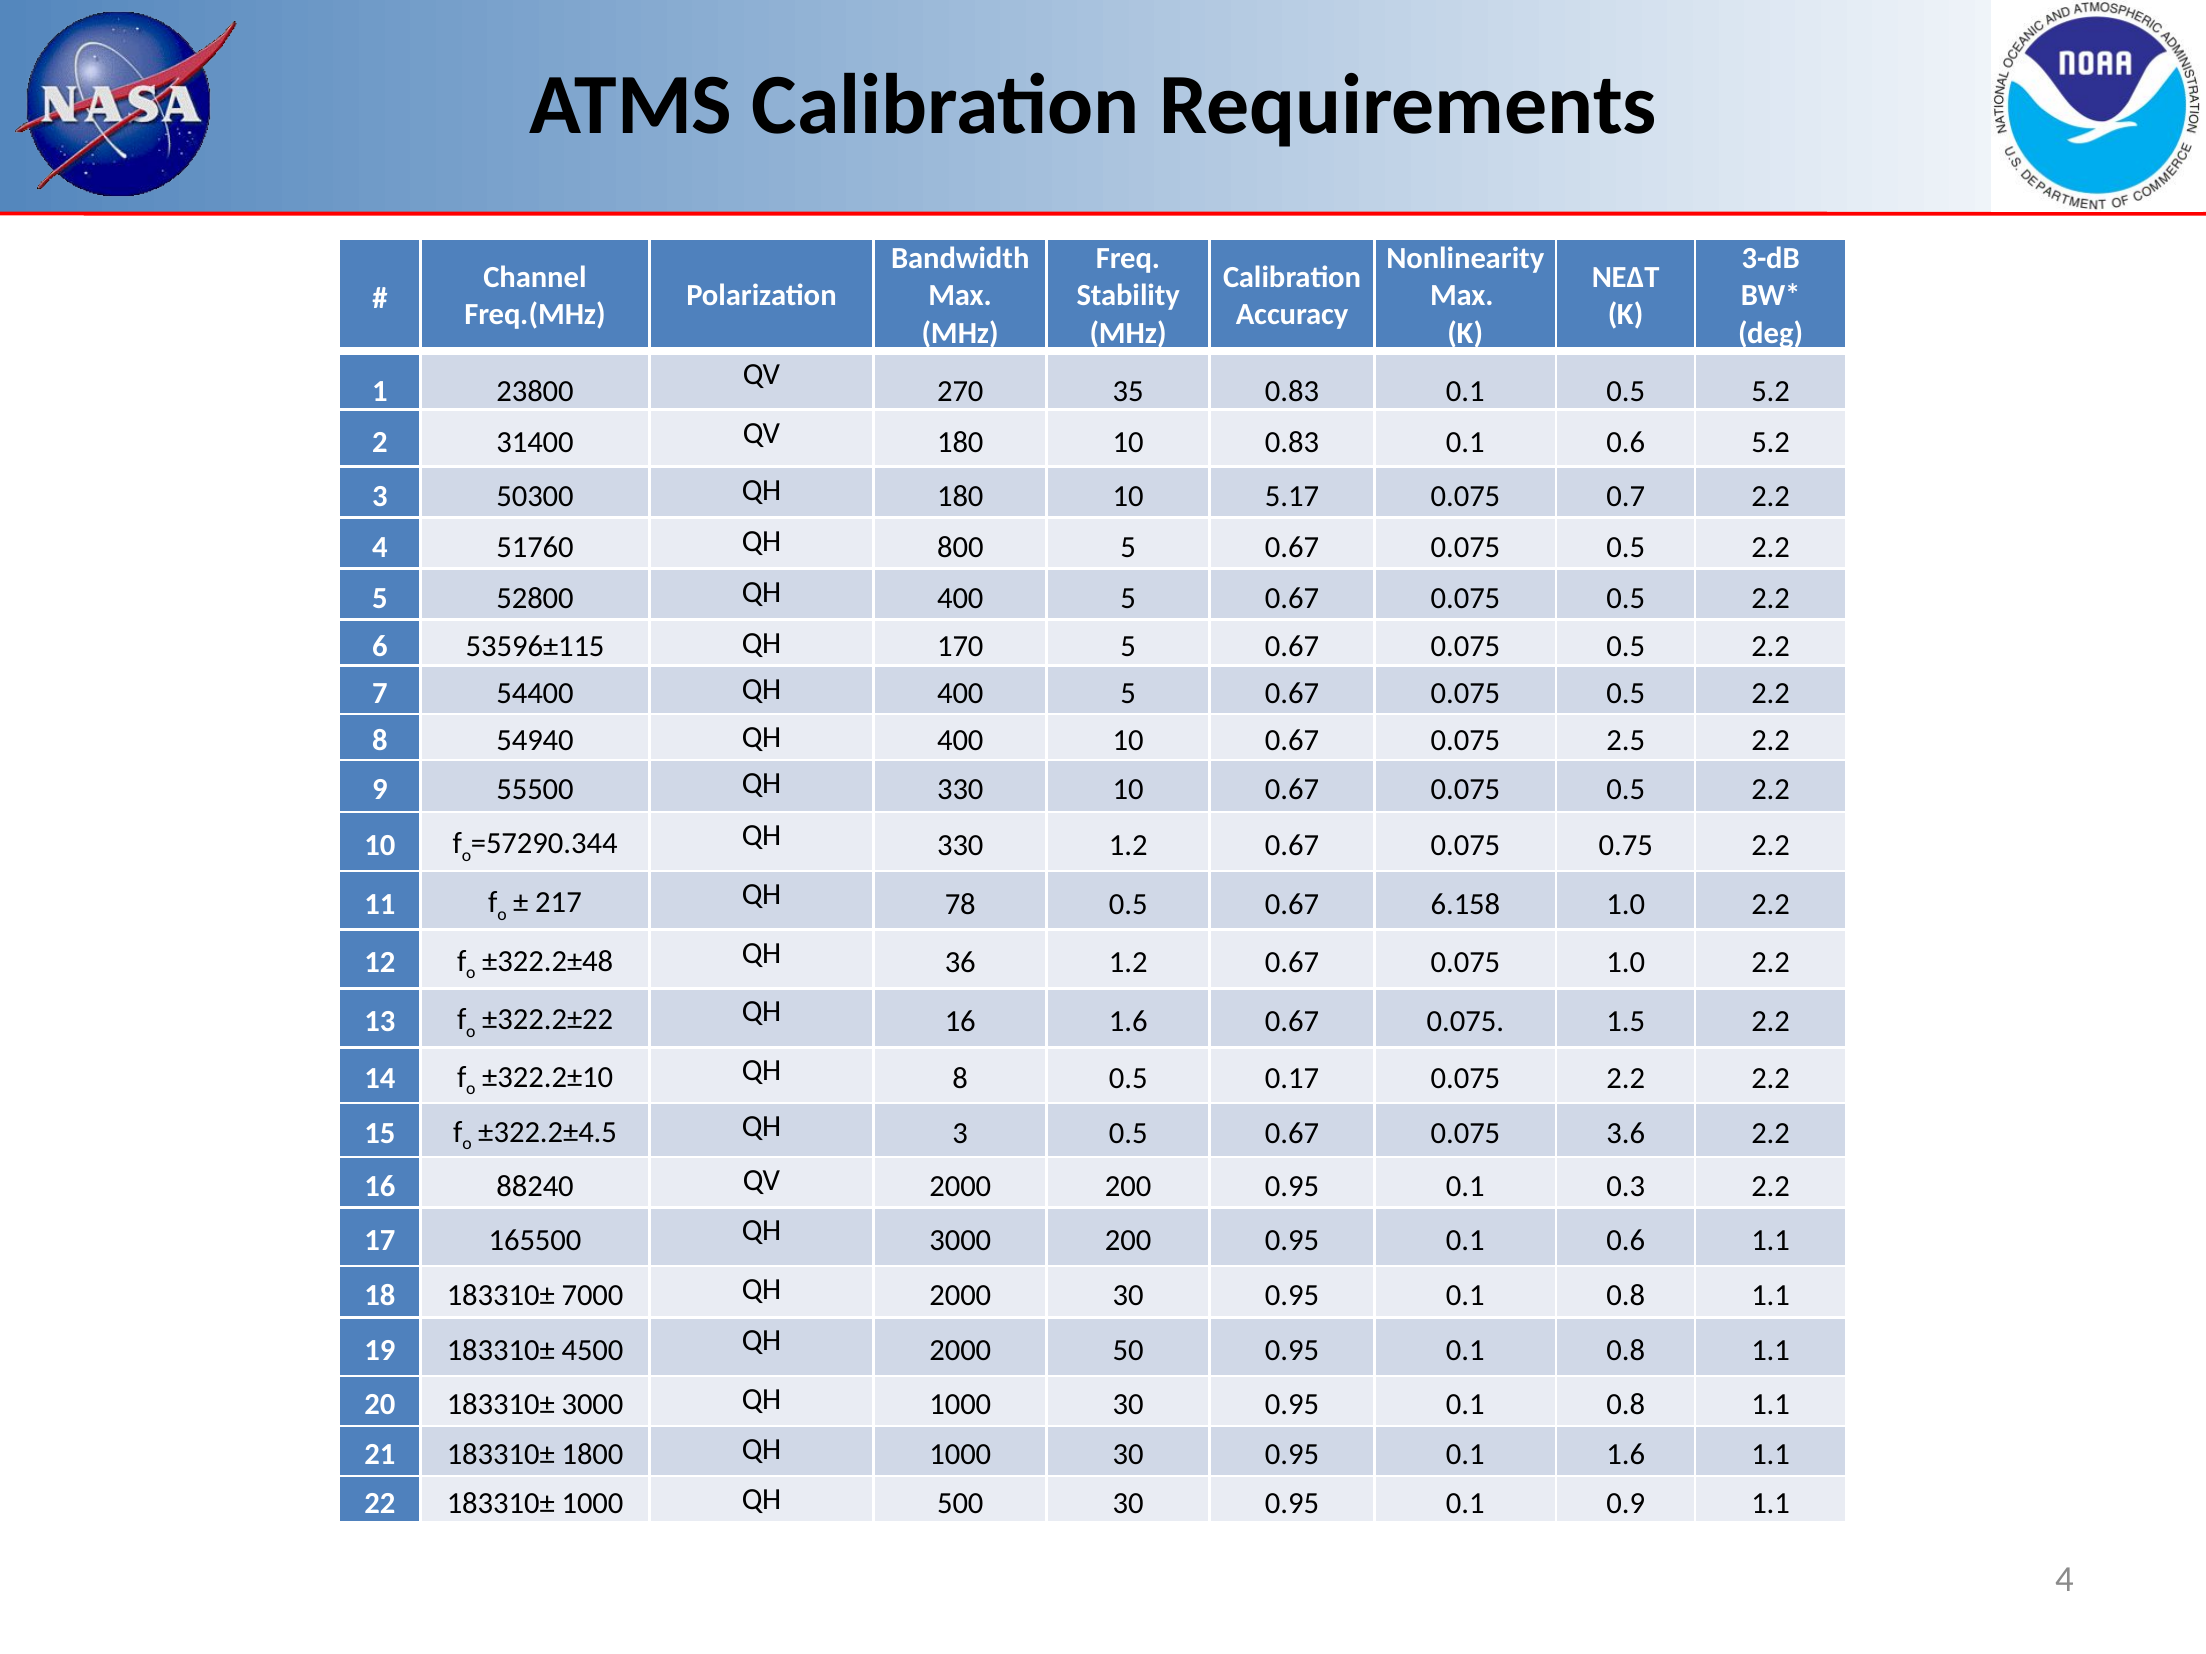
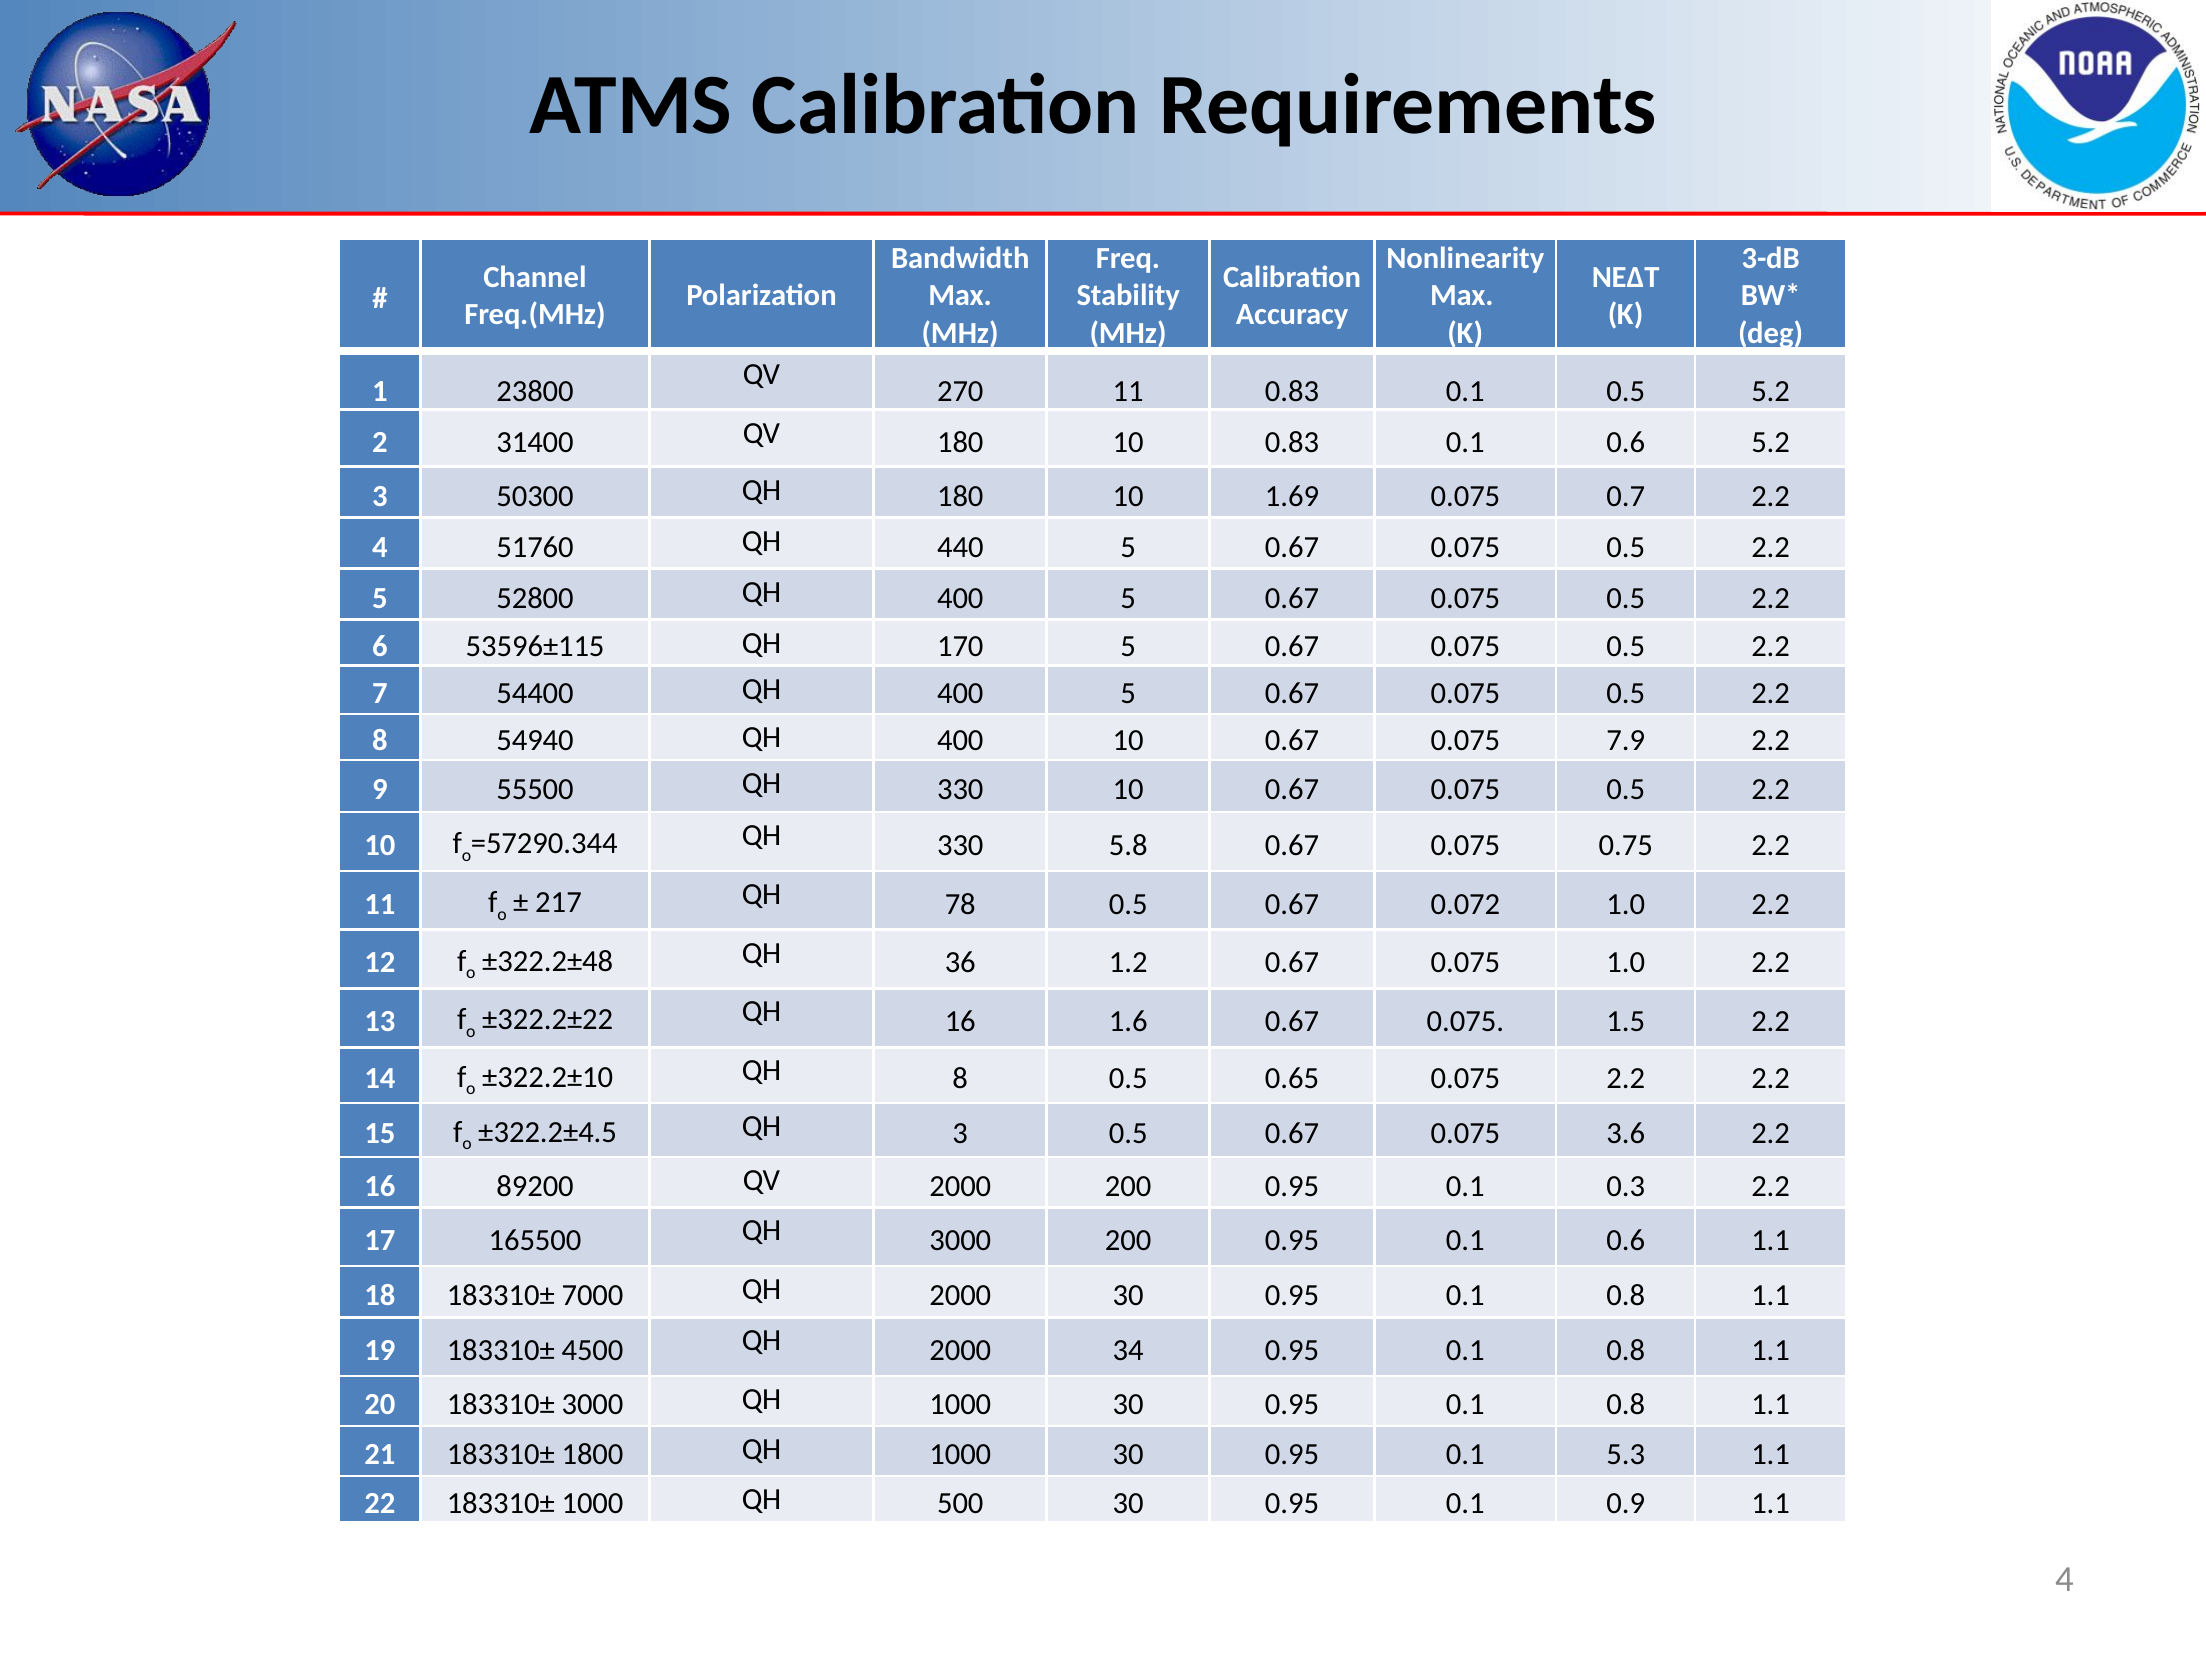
270 35: 35 -> 11 (1128, 391)
5.17: 5.17 -> 1.69 (1292, 496)
800: 800 -> 440 (960, 547)
2.5: 2.5 -> 7.9 (1626, 741)
330 1.2: 1.2 -> 5.8 (1128, 846)
6.158: 6.158 -> 0.072 (1465, 904)
0.17: 0.17 -> 0.65 (1292, 1079)
88240: 88240 -> 89200 (535, 1186)
50: 50 -> 34 (1128, 1351)
0.1 1.6: 1.6 -> 5.3 (1626, 1455)
